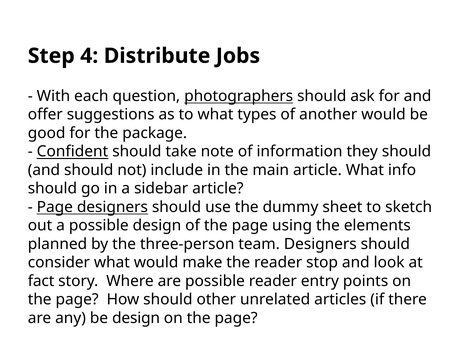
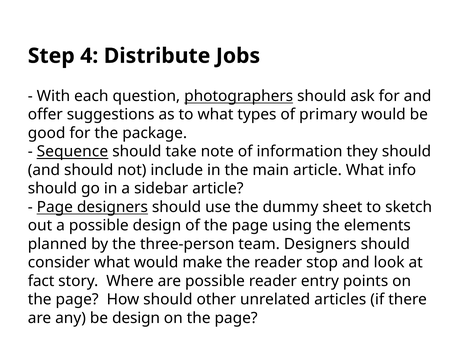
another: another -> primary (328, 115)
Confident: Confident -> Sequence (72, 152)
